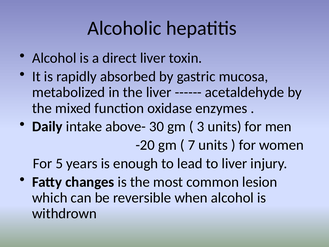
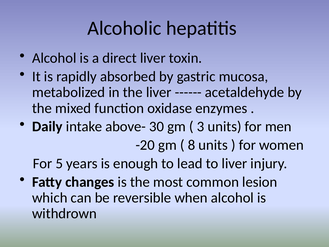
7: 7 -> 8 (191, 145)
